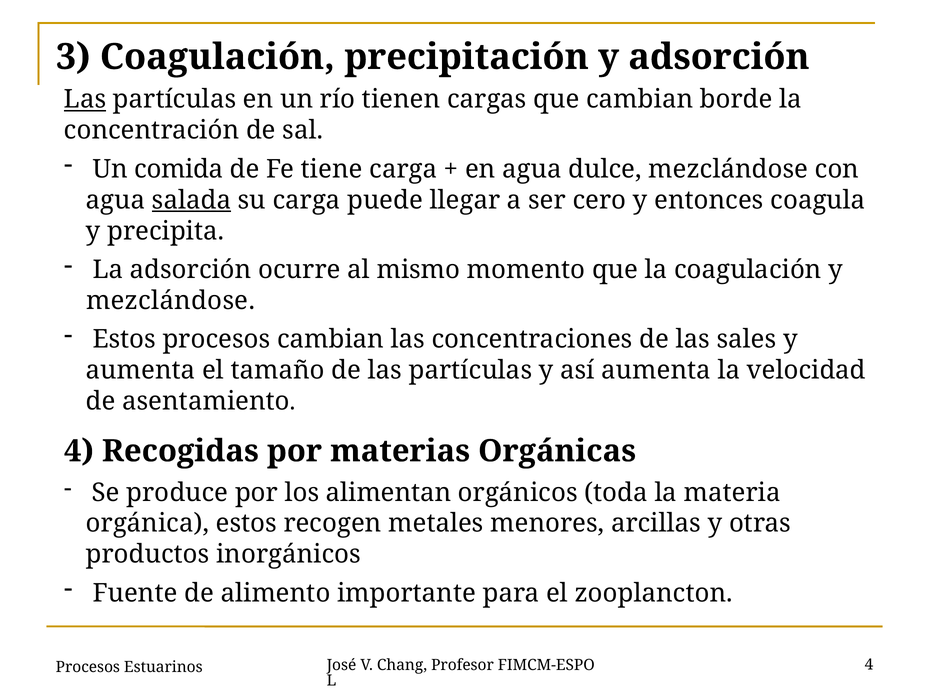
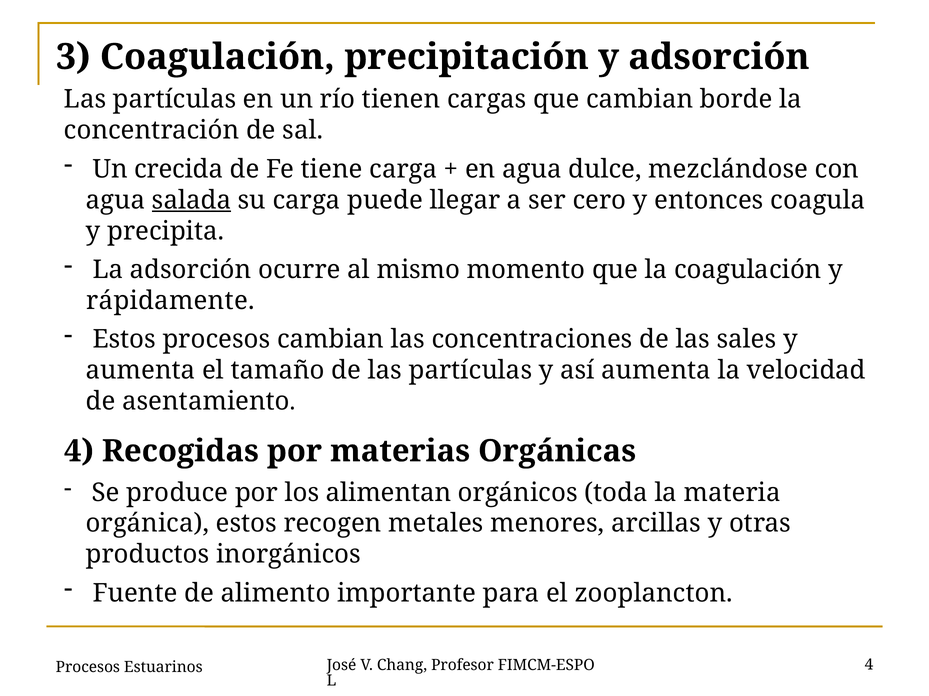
Las underline: present -> none (85, 100)
comida: comida -> crecida (179, 169)
mezclándose: mezclándose -> rápidamente (171, 301)
